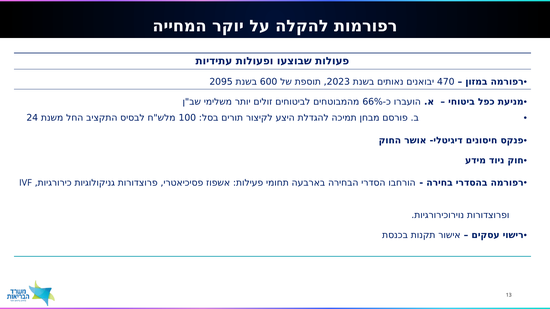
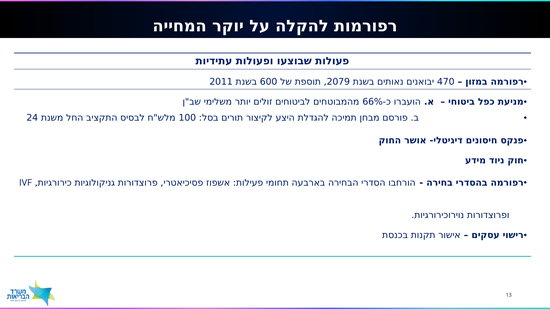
2095: 2095 -> 2011 (221, 82)
2023: 2023 -> 2079 (338, 82)
